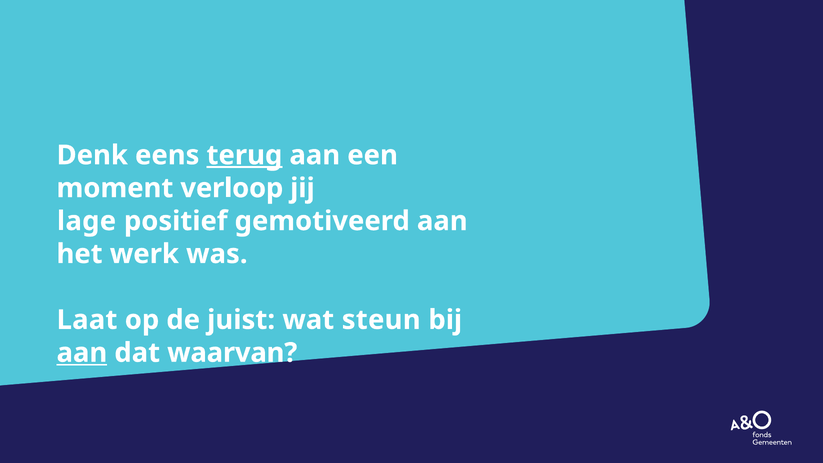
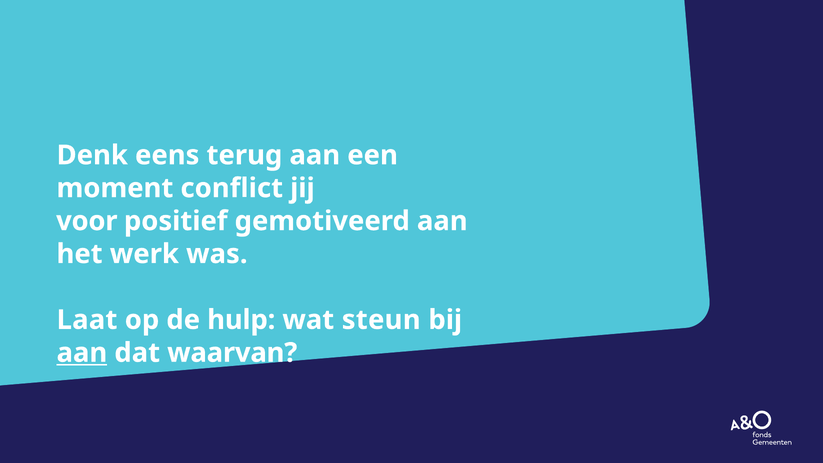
terug underline: present -> none (244, 155)
verloop: verloop -> conflict (232, 188)
lage: lage -> voor (87, 221)
juist: juist -> hulp (241, 320)
